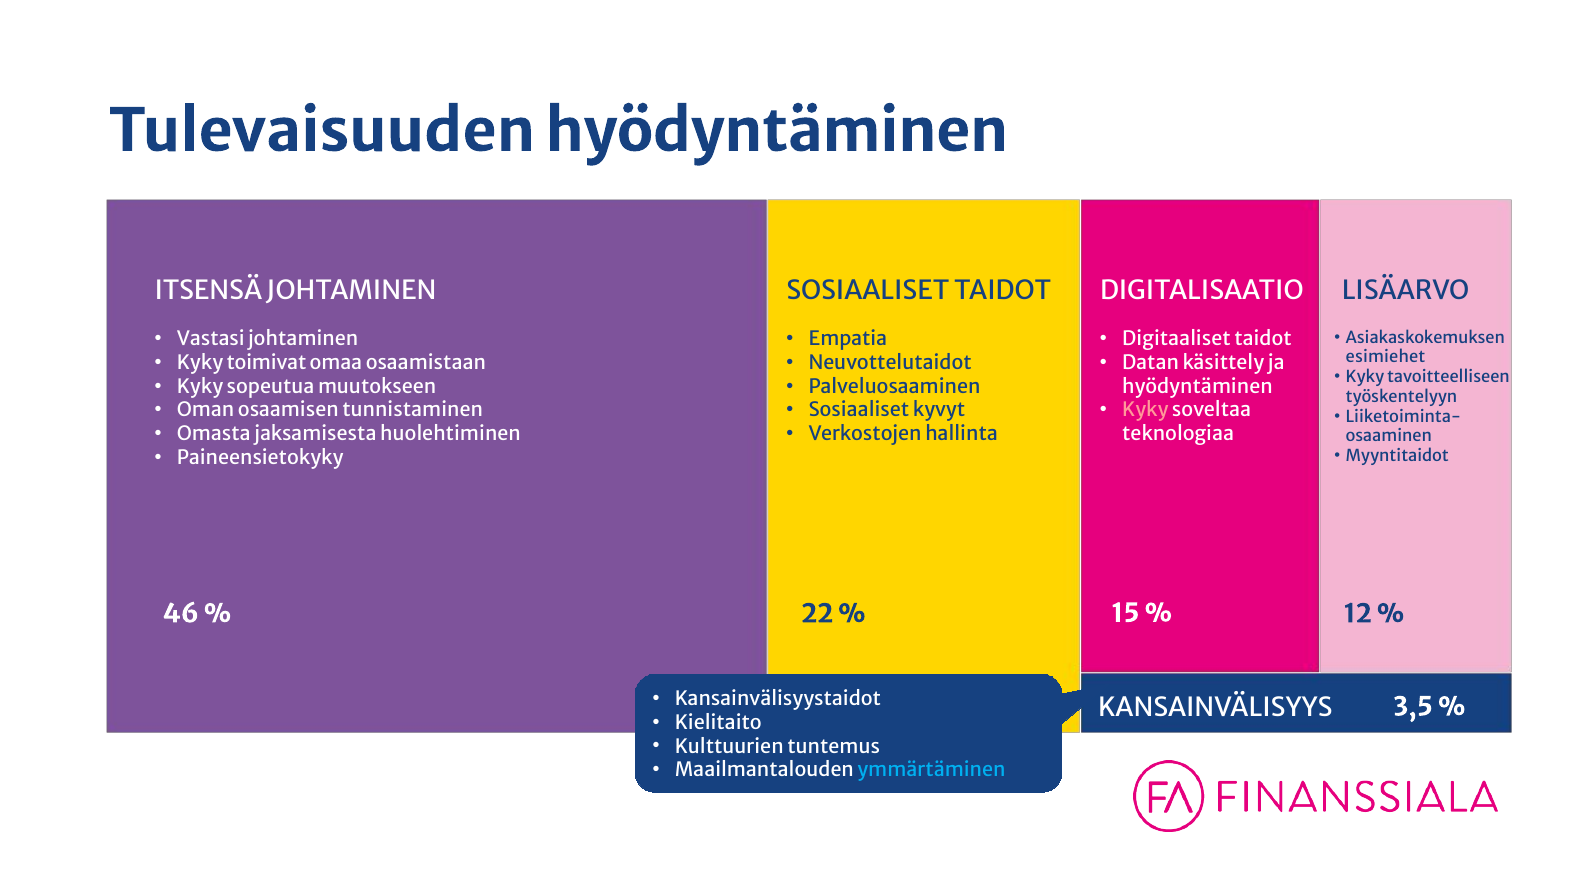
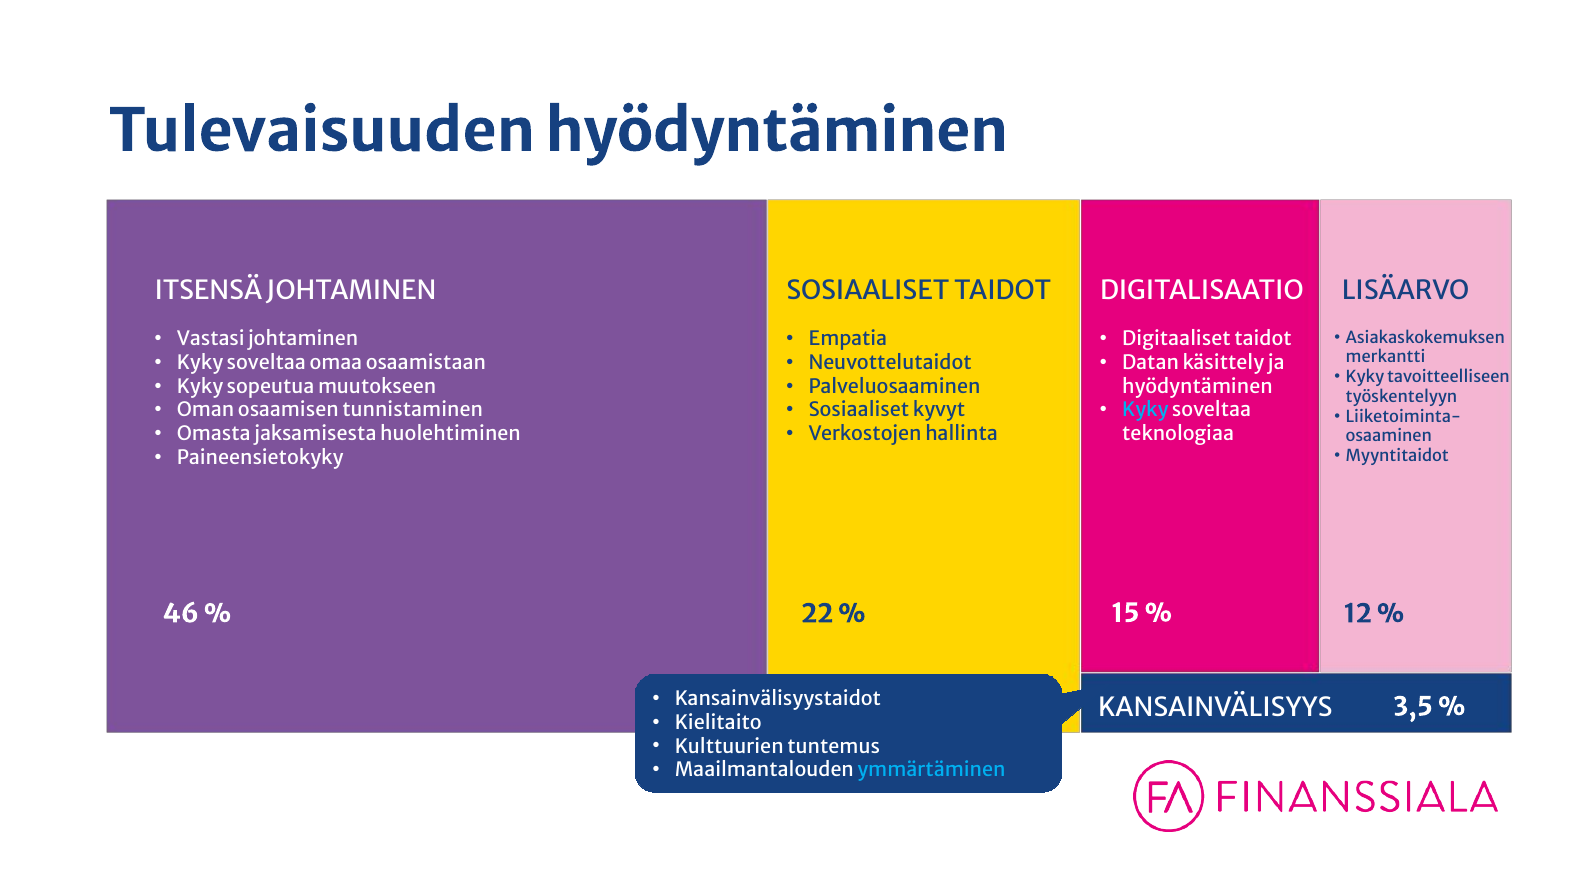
esimiehet: esimiehet -> merkantti (1386, 358)
toimivat: toimivat -> soveltaa (266, 363)
Kyky colour: pink -> light blue (1145, 410)
